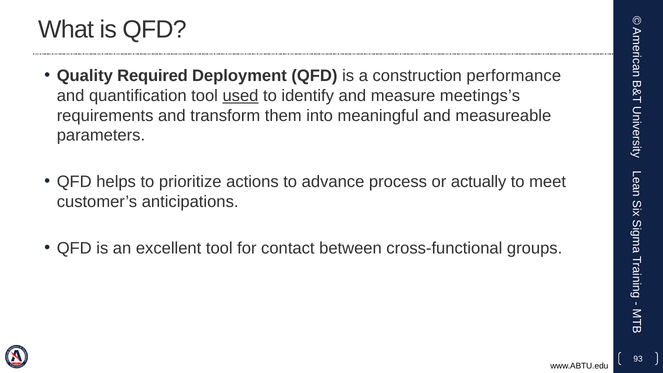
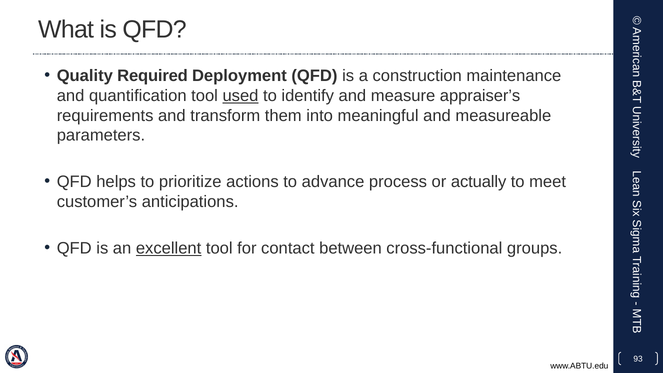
performance: performance -> maintenance (514, 76)
meetings’s: meetings’s -> appraiser’s (480, 96)
excellent underline: none -> present (169, 248)
